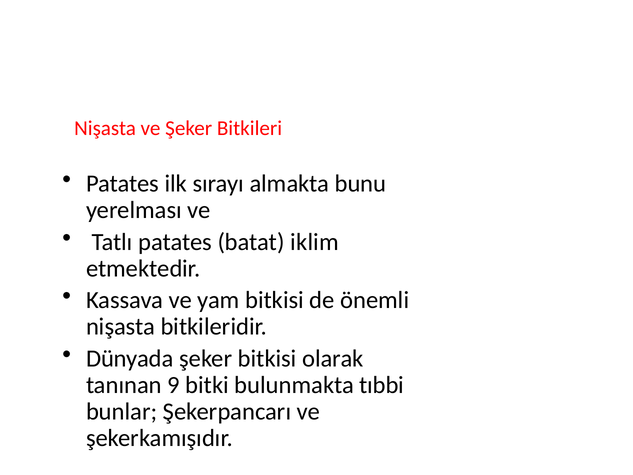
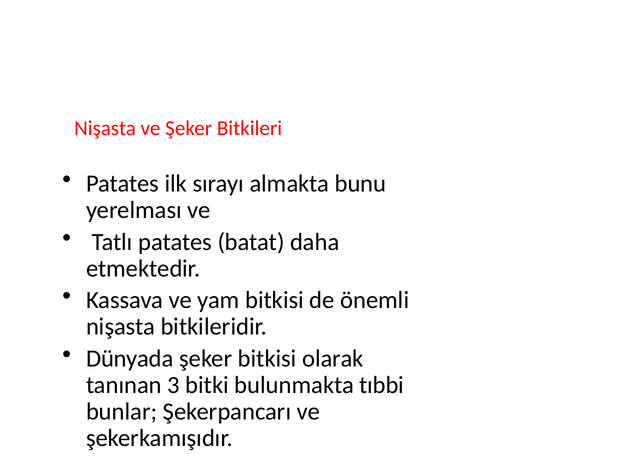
iklim: iklim -> daha (315, 242)
9: 9 -> 3 (174, 385)
